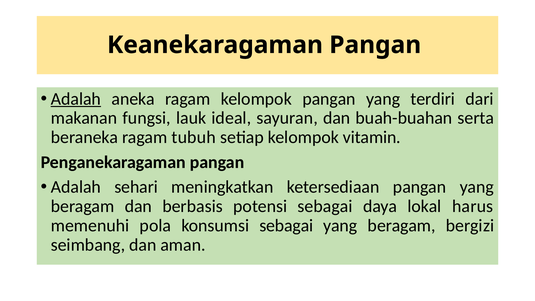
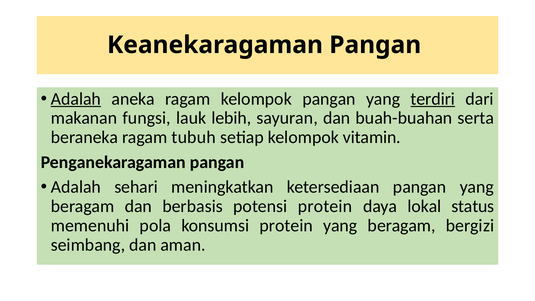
terdiri underline: none -> present (433, 99)
ideal: ideal -> lebih (231, 118)
potensi sebagai: sebagai -> protein (325, 206)
harus: harus -> status (473, 206)
konsumsi sebagai: sebagai -> protein (286, 226)
